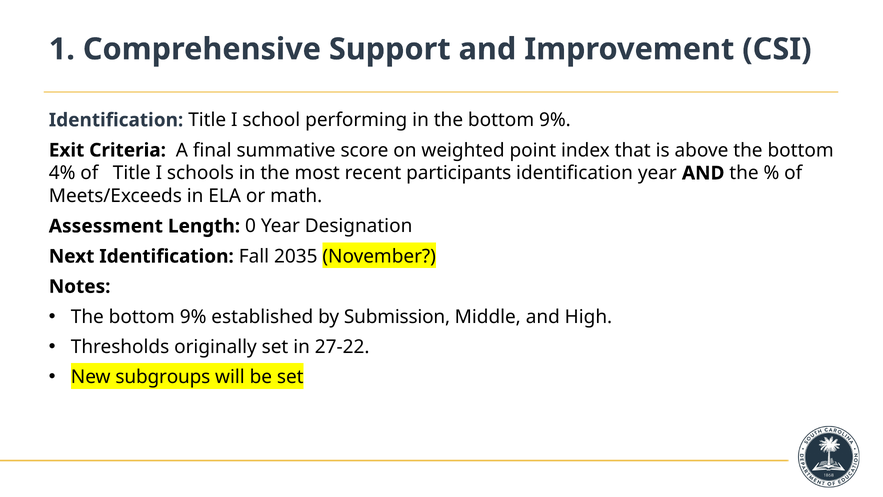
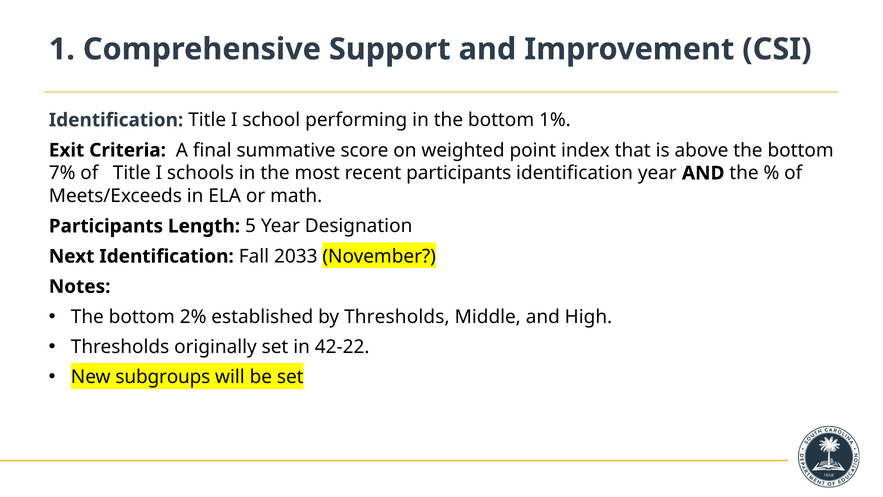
in the bottom 9%: 9% -> 1% (555, 120)
4%: 4% -> 7% (62, 173)
Assessment: Assessment -> Participants (106, 226)
0: 0 -> 5 (251, 226)
2035: 2035 -> 2033 (296, 256)
9%: 9% -> 2% (193, 317)
by Submission: Submission -> Thresholds (397, 317)
27-22: 27-22 -> 42-22 (342, 347)
